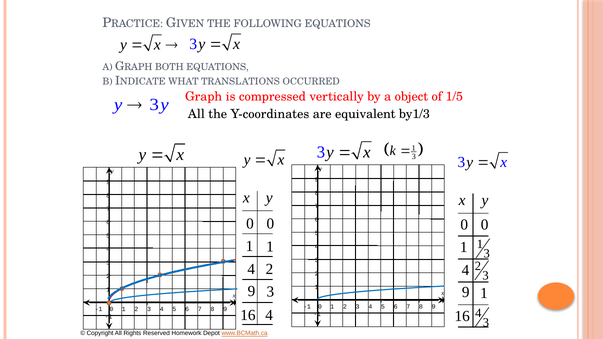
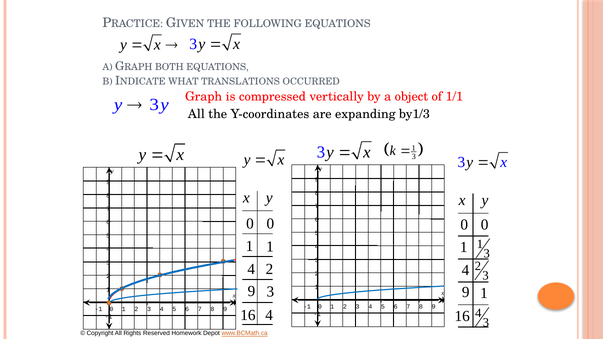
1/5: 1/5 -> 1/1 (454, 97)
equivalent: equivalent -> expanding (365, 114)
